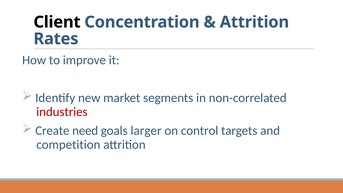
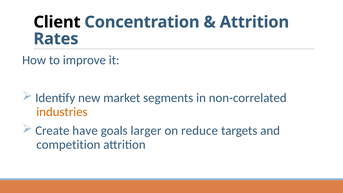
industries colour: red -> orange (62, 112)
need: need -> have (85, 131)
control: control -> reduce (200, 131)
